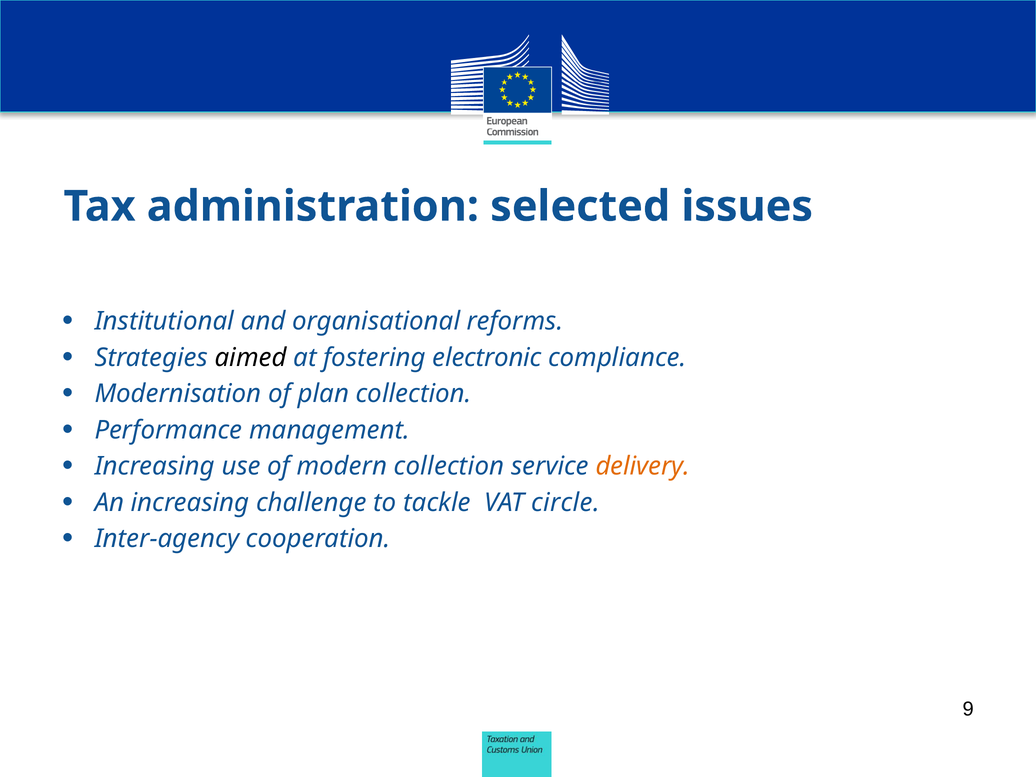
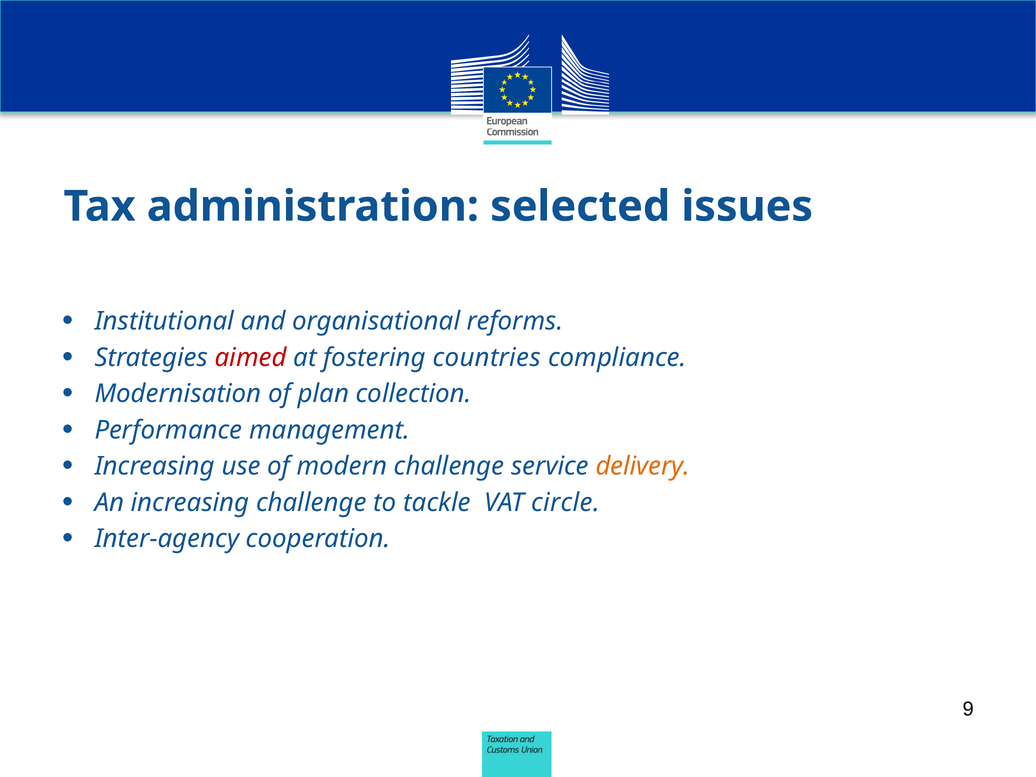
aimed colour: black -> red (251, 358)
electronic: electronic -> countries (487, 358)
modern collection: collection -> challenge (449, 466)
